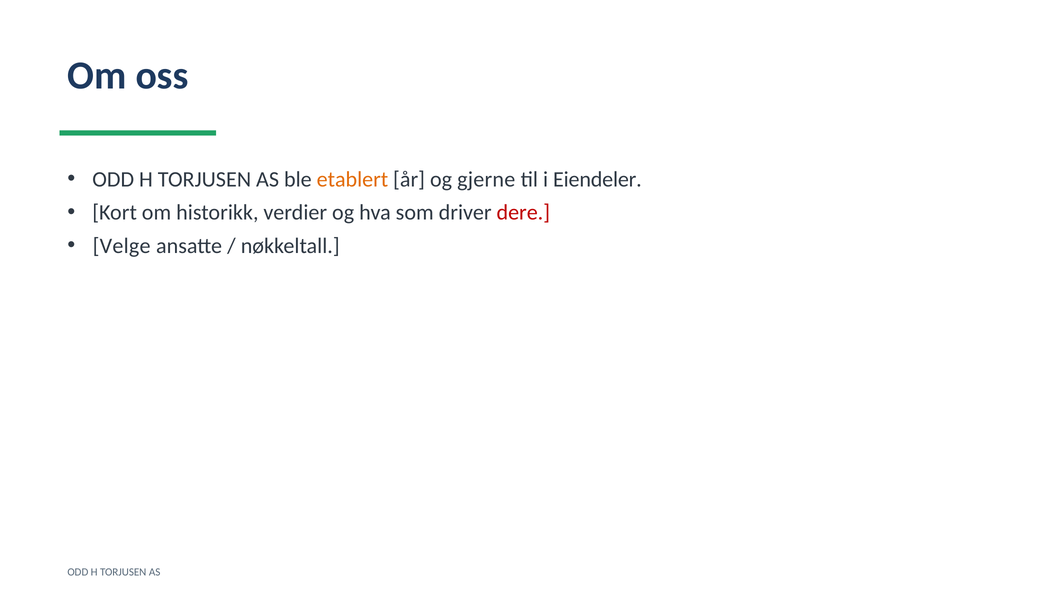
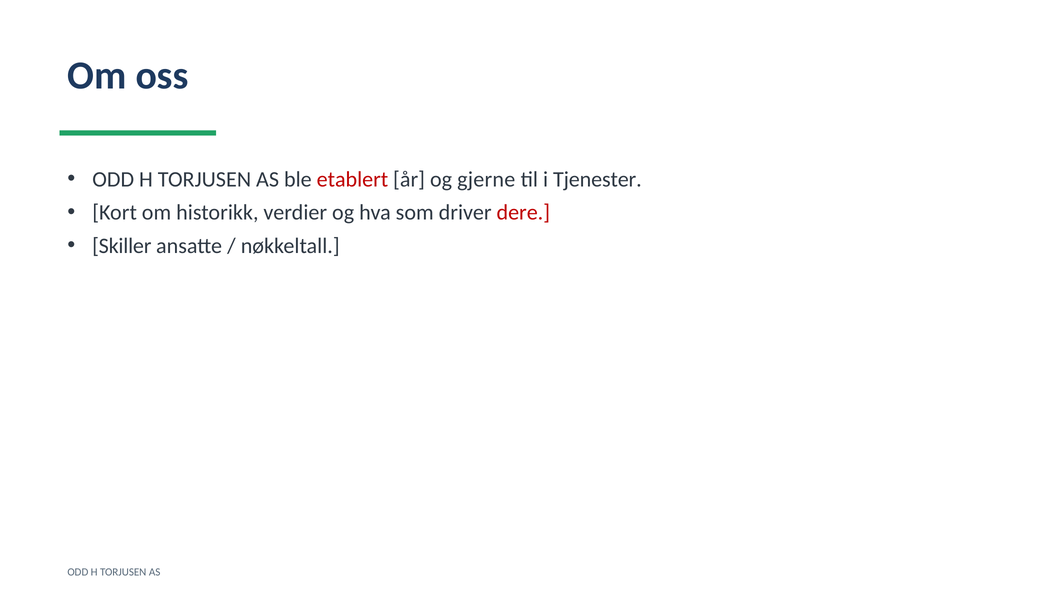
etablert colour: orange -> red (352, 180)
Eiendeler: Eiendeler -> Tjenester (597, 180)
Velge: Velge -> Skiller (122, 246)
